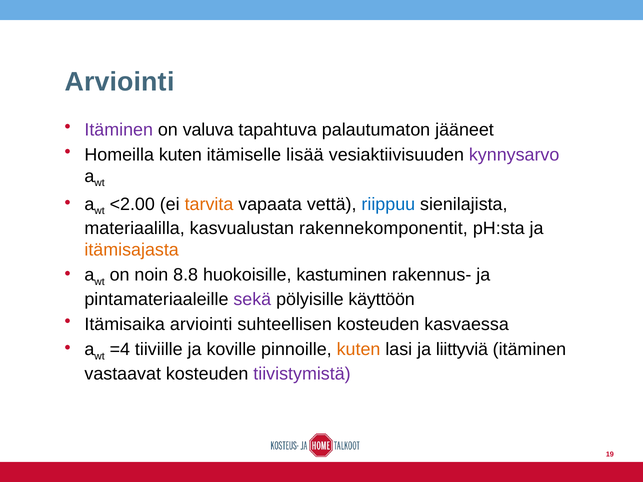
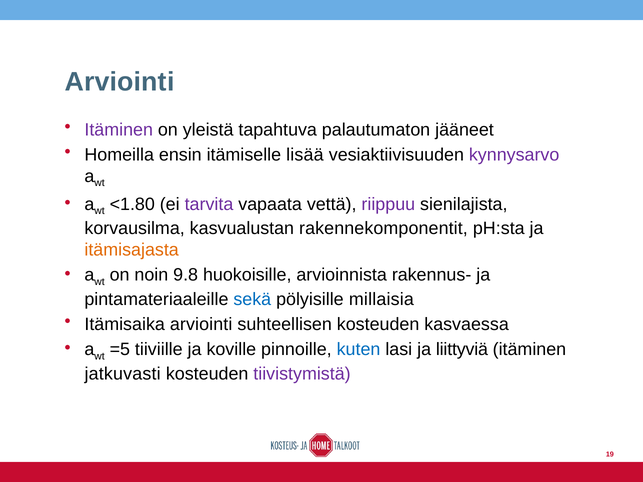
valuva: valuva -> yleistä (208, 130)
Homeilla kuten: kuten -> ensin (180, 155)
<2.00: <2.00 -> <1.80 (132, 204)
tarvita colour: orange -> purple (209, 204)
riippuu colour: blue -> purple (388, 204)
materiaalilla: materiaalilla -> korvausilma (135, 229)
8.8: 8.8 -> 9.8 (186, 275)
kastuminen: kastuminen -> arvioinnista (342, 275)
sekä colour: purple -> blue (252, 300)
käyttöön: käyttöön -> millaisia (381, 300)
=4: =4 -> =5 (120, 350)
kuten colour: orange -> blue (359, 350)
vastaavat: vastaavat -> jatkuvasti (123, 374)
